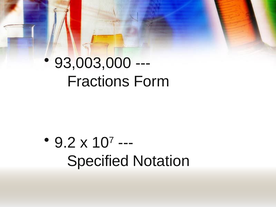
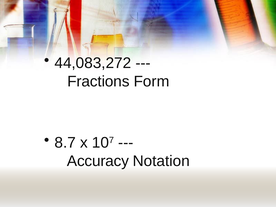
93,003,000: 93,003,000 -> 44,083,272 (93, 63)
9.2: 9.2 -> 8.7 (65, 143)
Specified: Specified -> Accuracy (98, 161)
